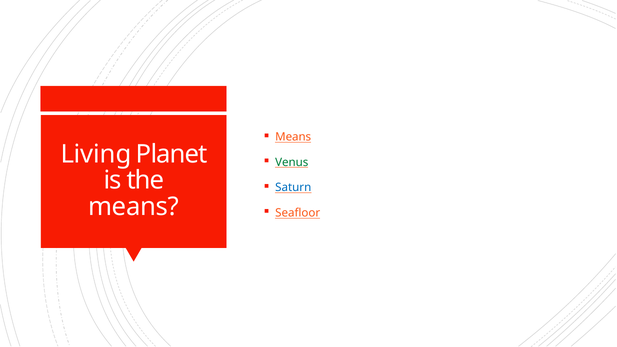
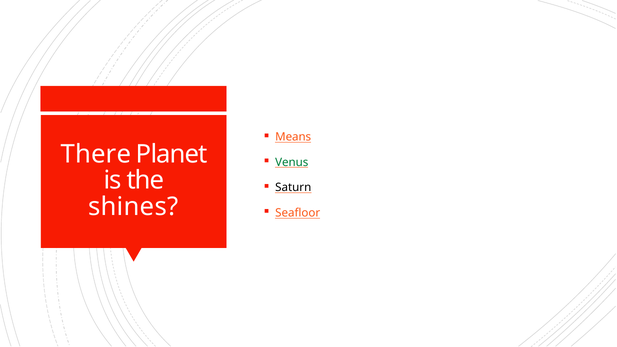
Living: Living -> There (96, 154)
Saturn colour: blue -> black (293, 188)
means: means -> shines (133, 207)
